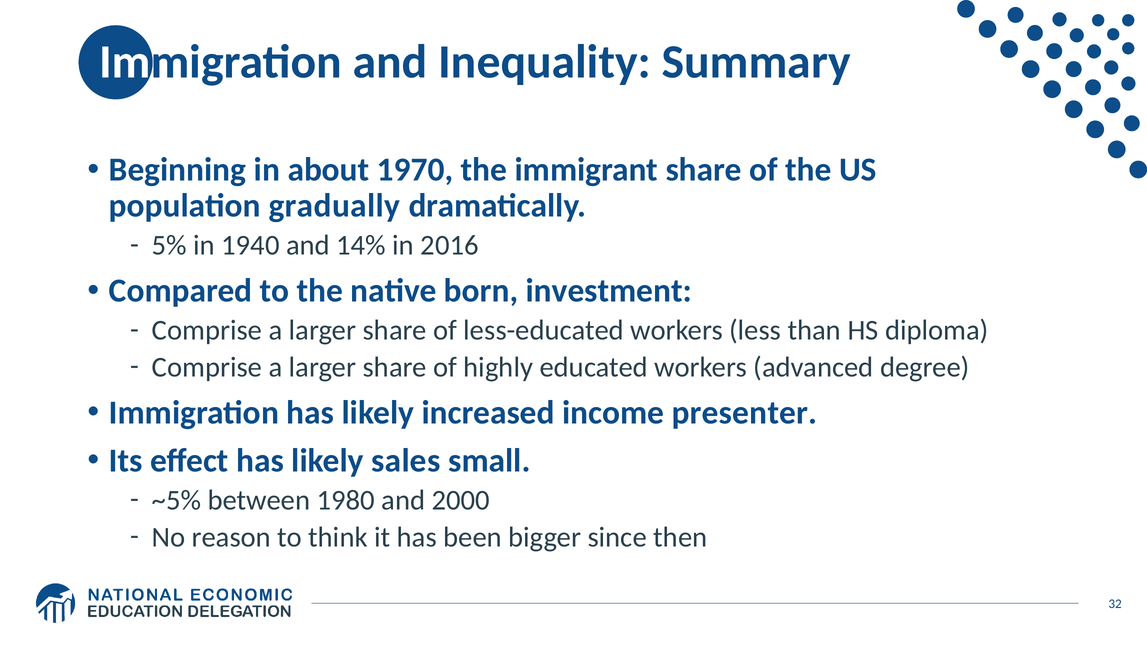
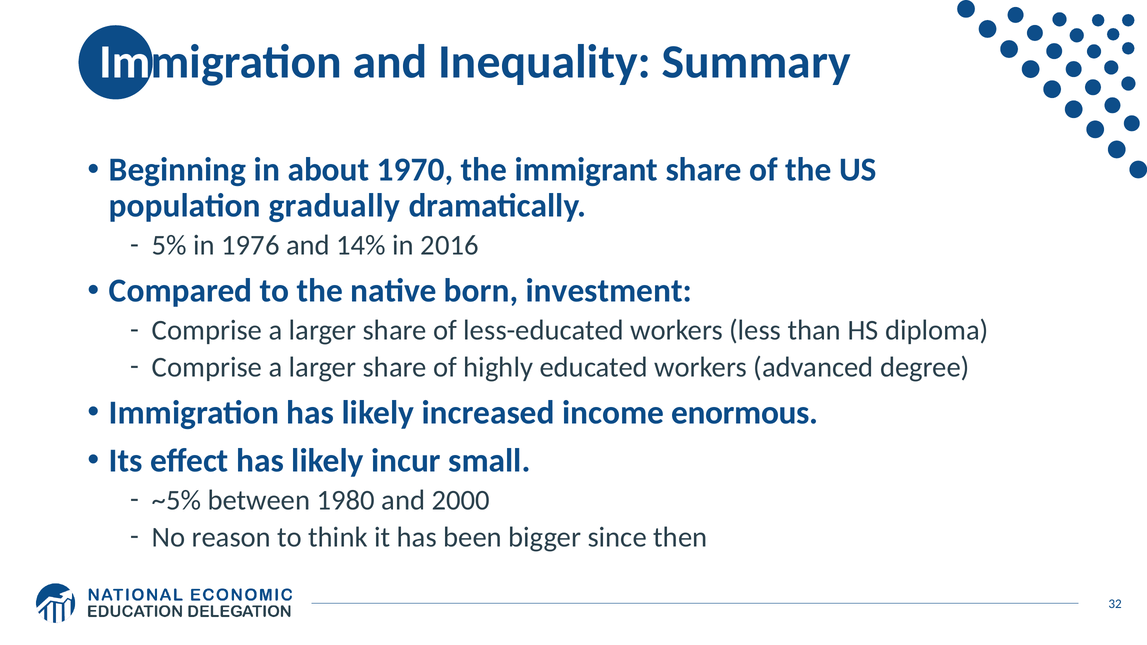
1940: 1940 -> 1976 (250, 245)
presenter: presenter -> enormous (745, 413)
sales: sales -> incur (406, 461)
